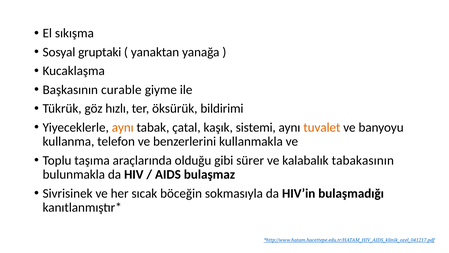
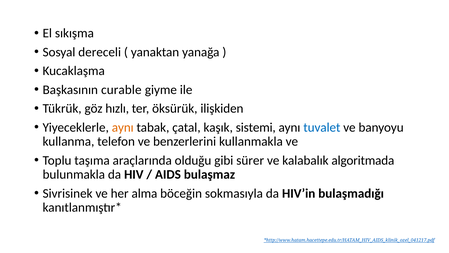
gruptaki: gruptaki -> dereceli (100, 52)
bildirimi: bildirimi -> ilişkiden (222, 108)
tuvalet colour: orange -> blue (322, 127)
tabakasının: tabakasının -> algoritmada (363, 160)
sıcak: sıcak -> alma (144, 193)
